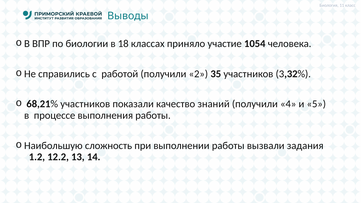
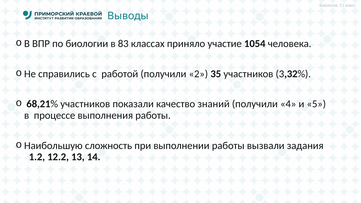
18: 18 -> 83 (123, 44)
